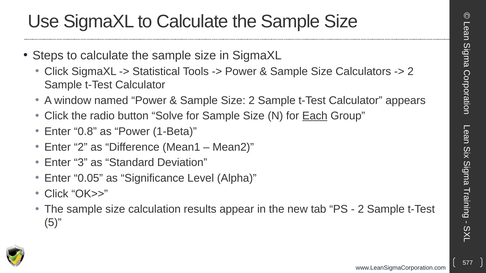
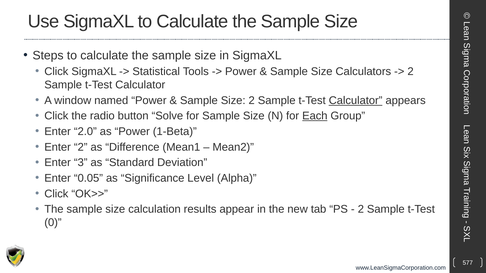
Calculator underline: none -> present (356, 101)
0.8: 0.8 -> 2.0 (85, 132)
5: 5 -> 0 (53, 223)
